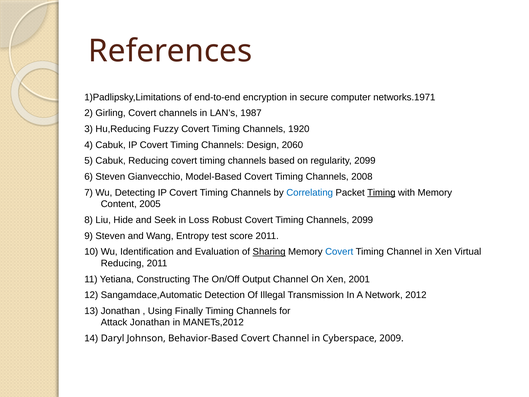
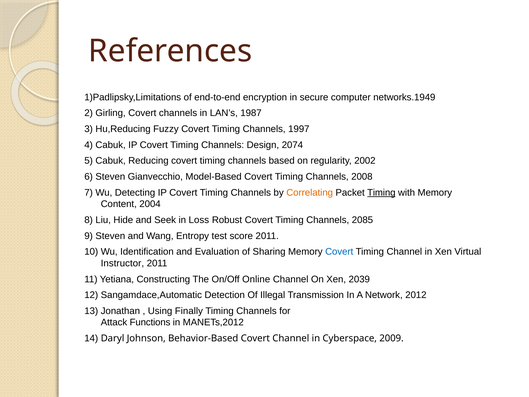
networks.1971: networks.1971 -> networks.1949 (404, 97)
1920: 1920 -> 1997 (299, 129)
2060: 2060 -> 2074 (292, 145)
regularity 2099: 2099 -> 2002 (365, 161)
Correlating colour: blue -> orange (310, 193)
2005: 2005 -> 2004 (150, 204)
Channels 2099: 2099 -> 2085 (362, 220)
Sharing underline: present -> none (269, 252)
Reducing: Reducing -> Instructor (122, 263)
Output: Output -> Online (256, 279)
2001: 2001 -> 2039 (359, 279)
Attack Jonathan: Jonathan -> Functions (150, 322)
